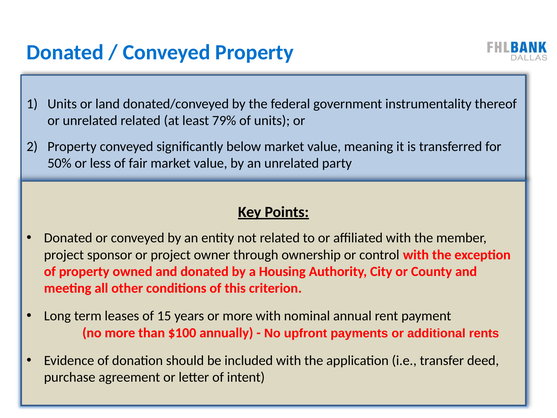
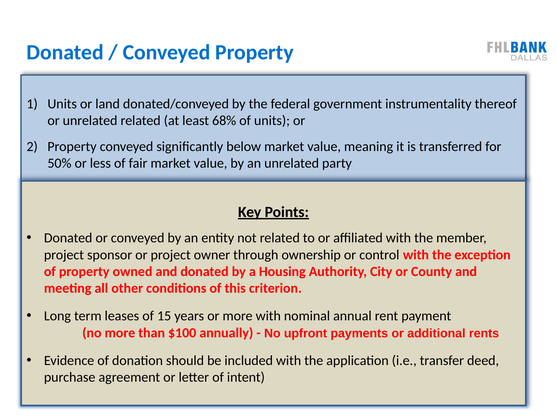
79%: 79% -> 68% (224, 120)
